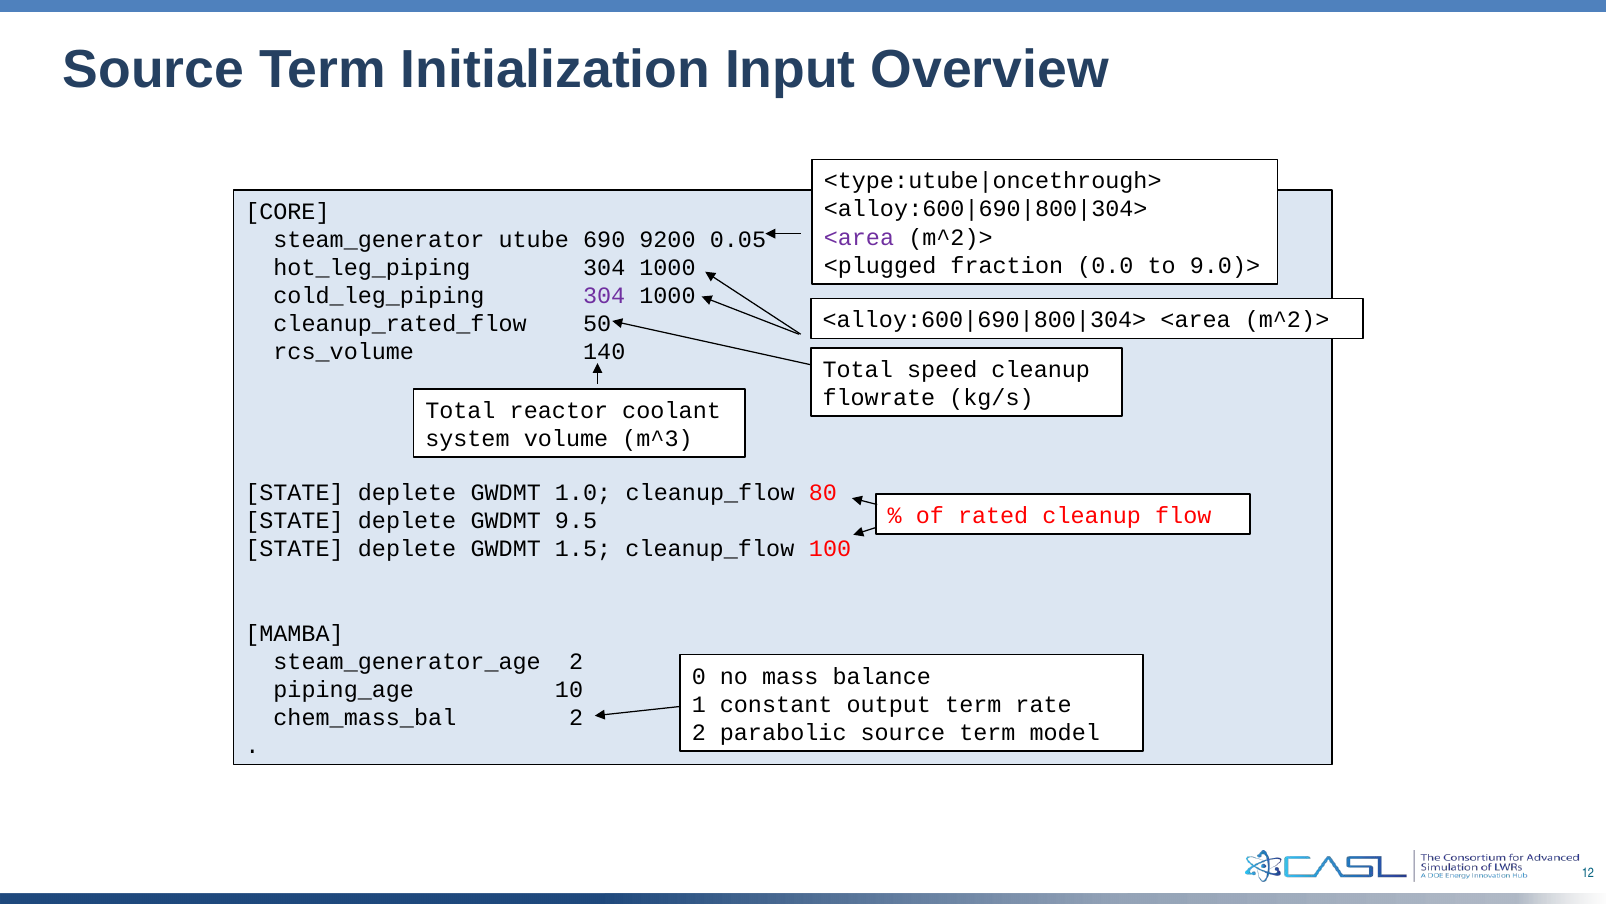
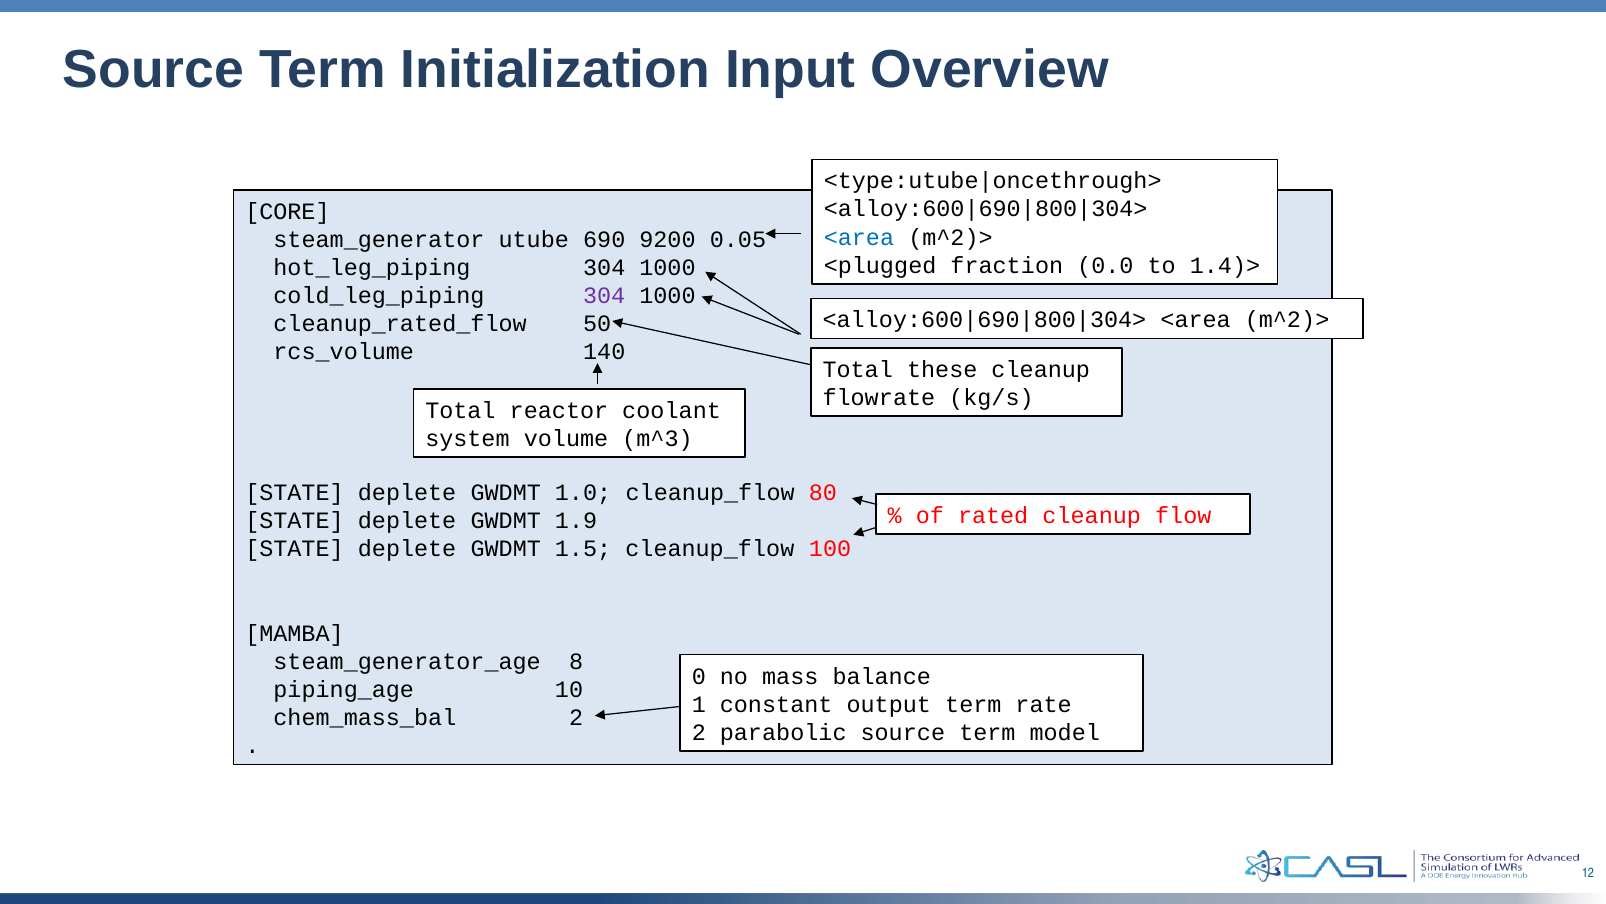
<area colour: purple -> blue (859, 237)
9.0)>: 9.0)> -> 1.4)> (1225, 265)
speed: speed -> these (942, 370)
9.5: 9.5 -> 1.9 (576, 521)
steam_generator_age 2: 2 -> 8 (576, 661)
